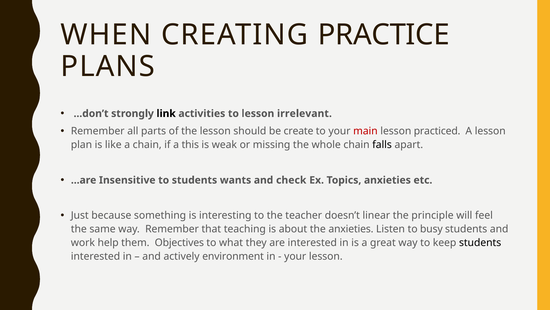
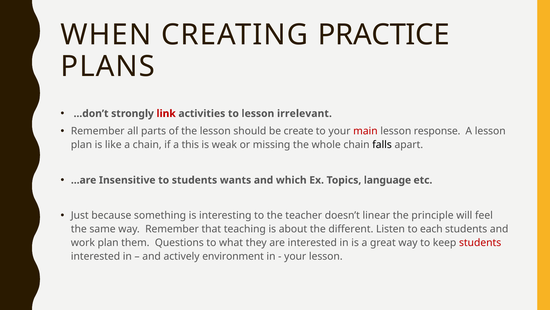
link colour: black -> red (166, 113)
practiced: practiced -> response (437, 131)
check: check -> which (291, 180)
Topics anxieties: anxieties -> language (387, 180)
the anxieties: anxieties -> different (351, 229)
busy: busy -> each (431, 229)
work help: help -> plan (108, 242)
Objectives: Objectives -> Questions (179, 242)
students colour: black -> red (480, 242)
